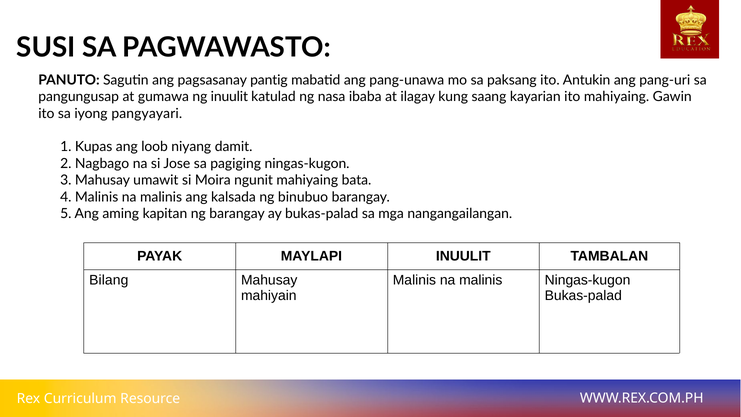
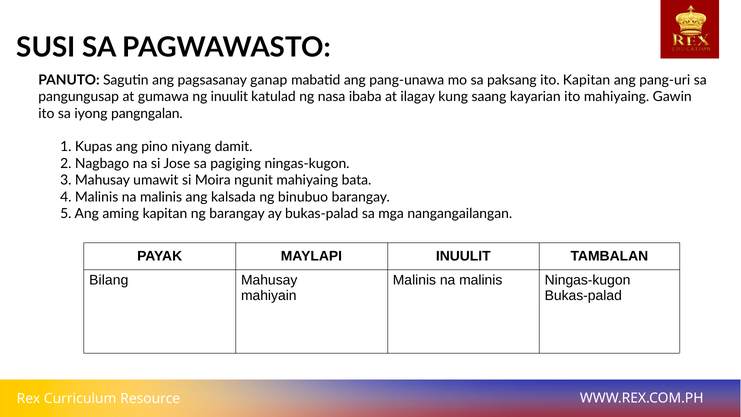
pantig: pantig -> ganap (269, 80)
ito Antukin: Antukin -> Kapitan (586, 80)
pangyayari: pangyayari -> pangngalan (147, 114)
loob: loob -> pino (155, 147)
